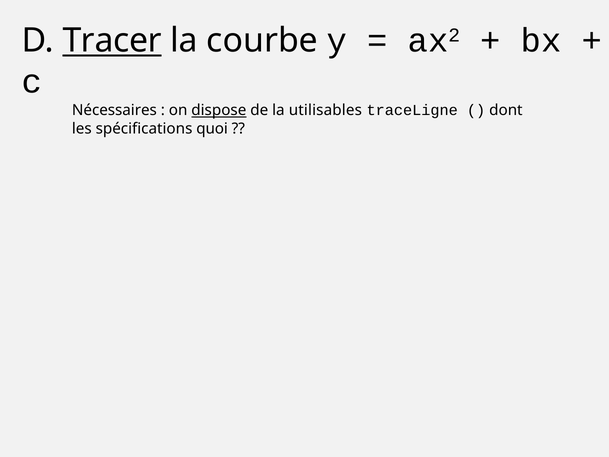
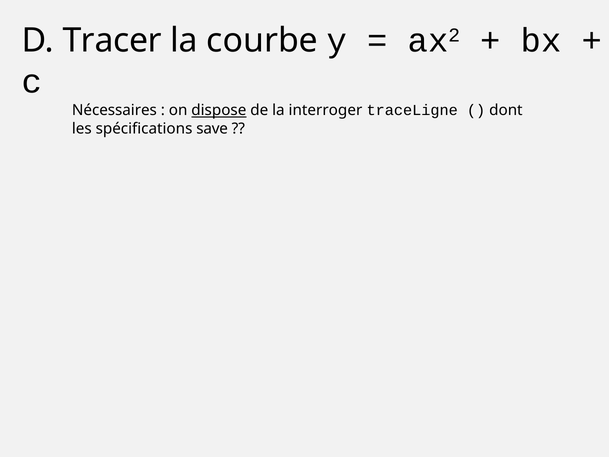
Tracer underline: present -> none (112, 41)
utilisables: utilisables -> interroger (325, 110)
quoi: quoi -> save (212, 129)
